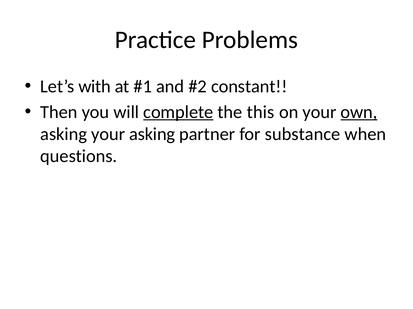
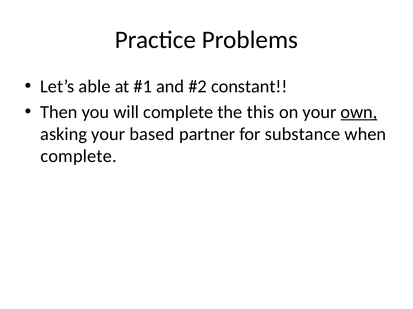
with: with -> able (95, 87)
complete underline: present -> none (178, 112)
your asking: asking -> based (152, 134)
questions: questions -> complete (79, 156)
